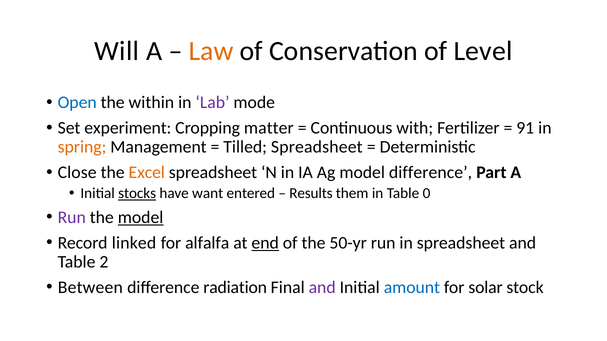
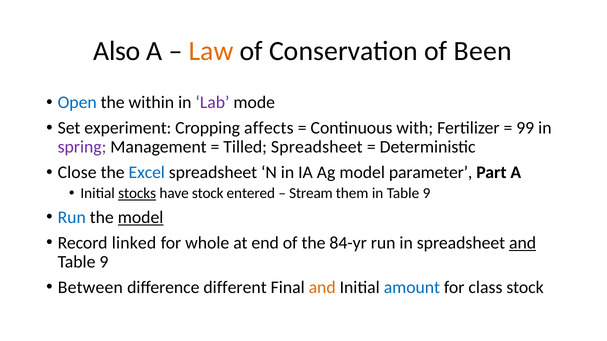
Will: Will -> Also (117, 51)
Level: Level -> Been (483, 51)
matter: matter -> affects (269, 128)
91: 91 -> 99 (525, 128)
spring colour: orange -> purple (82, 147)
Excel colour: orange -> blue (147, 173)
model difference: difference -> parameter (431, 173)
have want: want -> stock (208, 194)
Results: Results -> Stream (311, 194)
in Table 0: 0 -> 9 (426, 194)
Run colour: purple -> blue (72, 218)
alfalfa: alfalfa -> whole (207, 243)
end underline: present -> none (265, 243)
50-yr: 50-yr -> 84-yr (348, 243)
and underline: none -> present (523, 243)
2: 2 -> 9 (104, 262)
radiation: radiation -> different (235, 288)
and colour: purple -> orange (322, 288)
solar: solar -> class (485, 288)
